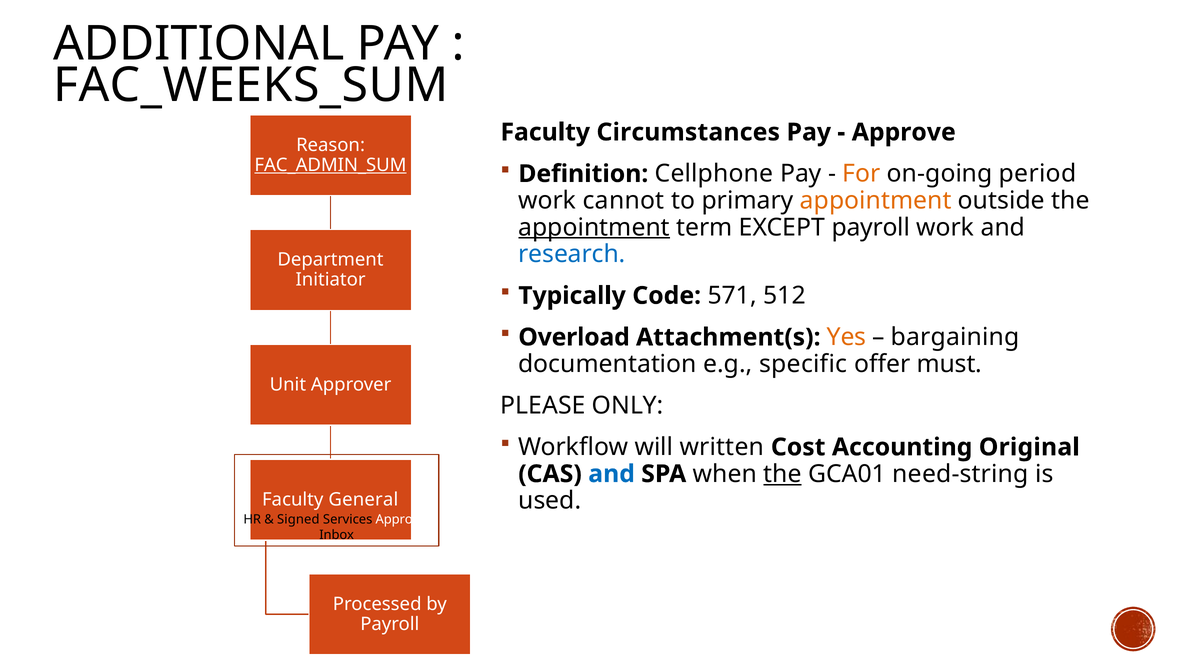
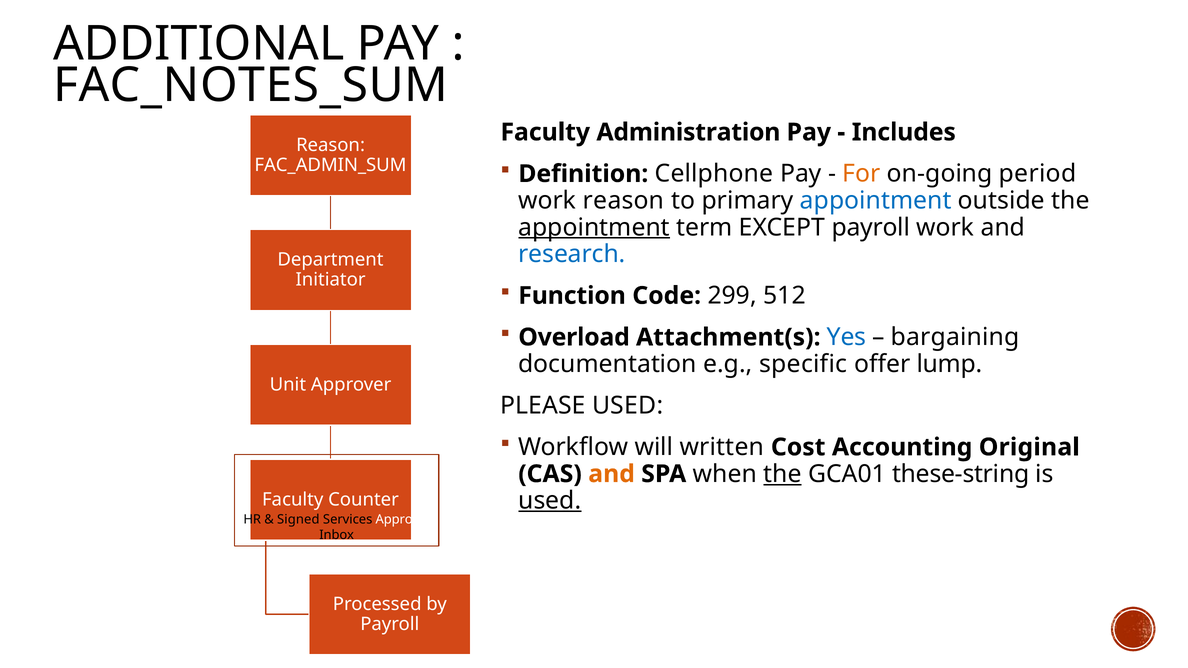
FAC_WEEKS_SUM: FAC_WEEKS_SUM -> FAC_NOTES_SUM (251, 85)
Circumstances: Circumstances -> Administration (688, 132)
Approve: Approve -> Includes (904, 132)
FAC_ADMIN_SUM underline: present -> none (330, 165)
work cannot: cannot -> reason (624, 201)
appointment colour: orange -> blue (876, 201)
Typically: Typically -> Function (572, 296)
571: 571 -> 299 (732, 296)
Yes colour: orange -> blue (846, 337)
must: must -> lump (949, 364)
PLEASE ONLY: ONLY -> USED (628, 406)
and colour: blue -> orange (612, 474)
need-string: need-string -> these-string (961, 474)
used underline: none -> present (550, 501)
General: General -> Counter (363, 500)
